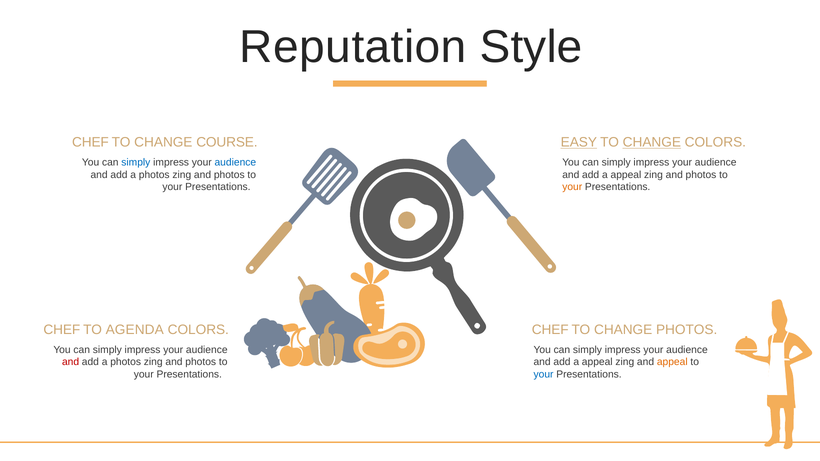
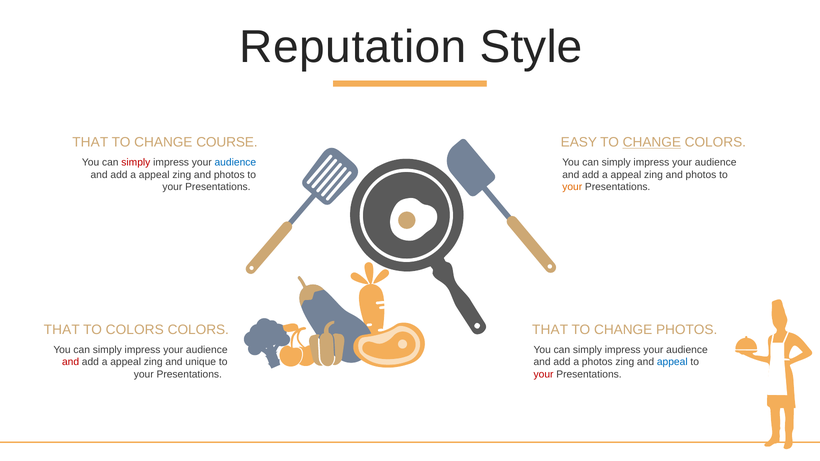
CHEF: CHEF -> THAT (90, 142)
EASY underline: present -> none (579, 142)
simply colour: blue -> red (136, 163)
photos: photos -> appeal (154, 175)
CHEF: CHEF -> THAT (62, 330)
TO AGENDA: AGENDA -> COLORS (135, 330)
CHEF: CHEF -> THAT (550, 330)
photos: photos -> appeal (126, 362)
photos: photos -> unique (201, 362)
appeal: appeal -> photos (597, 362)
appeal colour: orange -> blue (672, 362)
your colour: blue -> red (544, 375)
